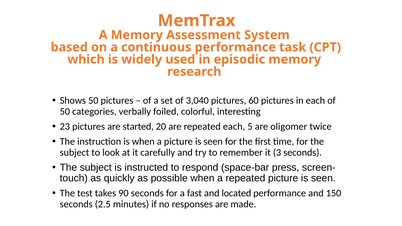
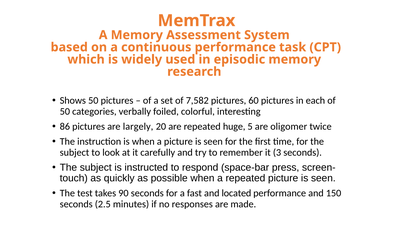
3,040: 3,040 -> 7,582 (197, 101)
23: 23 -> 86 (65, 127)
started: started -> largely (138, 127)
repeated each: each -> huge (234, 127)
